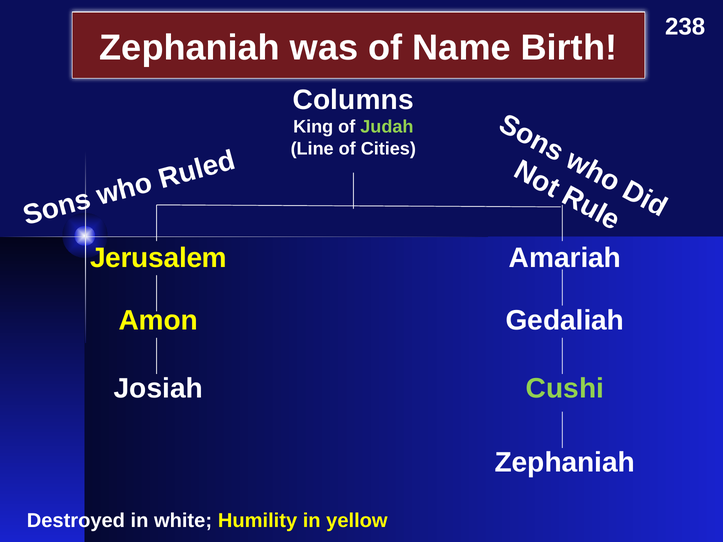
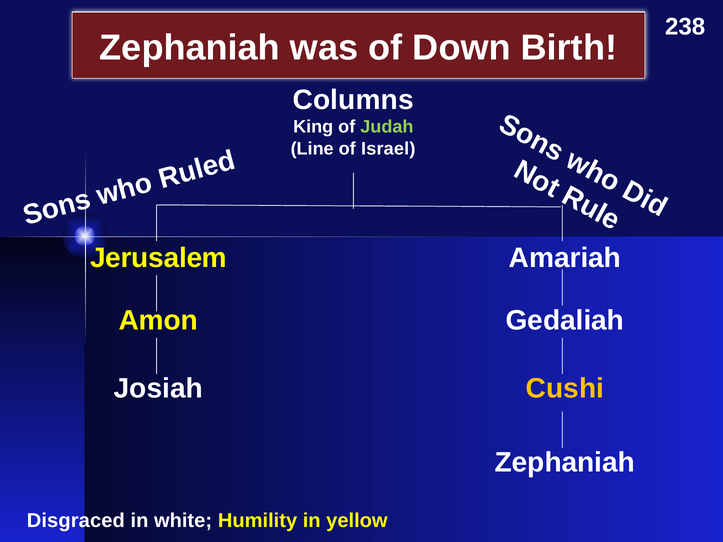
Name: Name -> Down (462, 48)
Cities: Cities -> Israel (388, 149)
Cushi colour: light green -> yellow (565, 389)
Destroyed: Destroyed -> Disgraced (76, 521)
